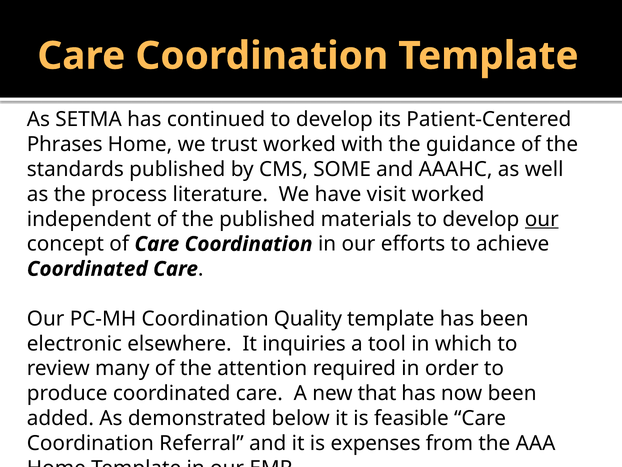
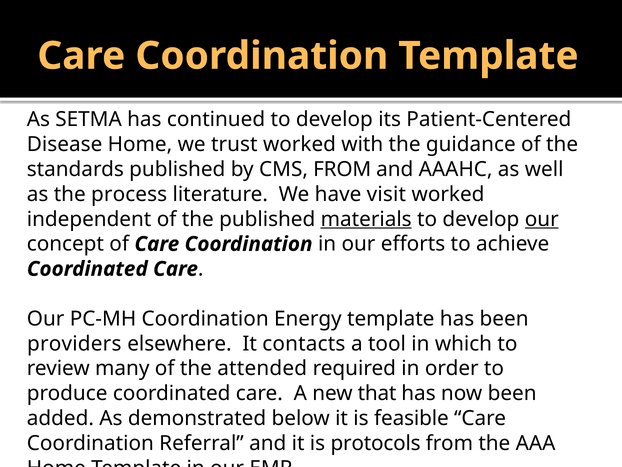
Phrases: Phrases -> Disease (65, 144)
CMS SOME: SOME -> FROM (342, 169)
materials underline: none -> present (366, 219)
Quality: Quality -> Energy (308, 318)
electronic: electronic -> providers (74, 343)
inquiries: inquiries -> contacts (304, 343)
attention: attention -> attended (262, 368)
expenses: expenses -> protocols (376, 443)
